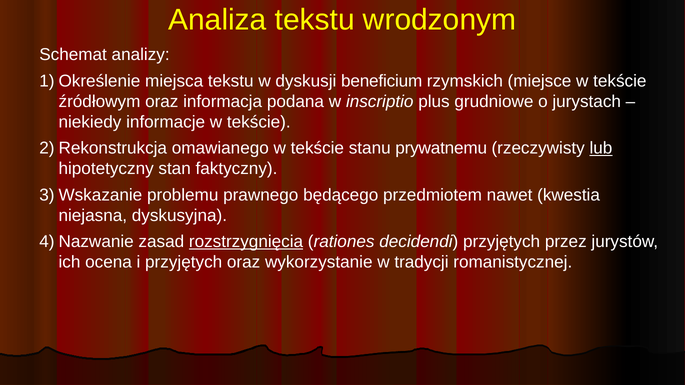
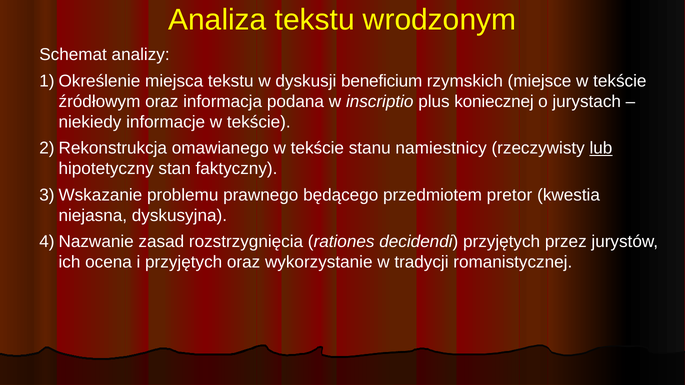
grudniowe: grudniowe -> koniecznej (494, 102)
prywatnemu: prywatnemu -> namiestnicy (441, 148)
nawet: nawet -> pretor (510, 195)
rozstrzygnięcia underline: present -> none (246, 242)
